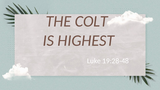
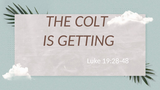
HIGHEST: HIGHEST -> GETTING (86, 41)
